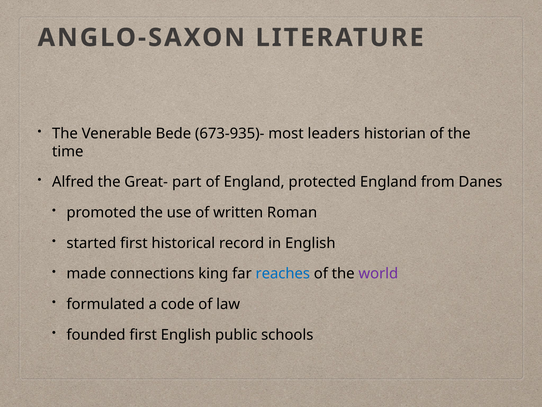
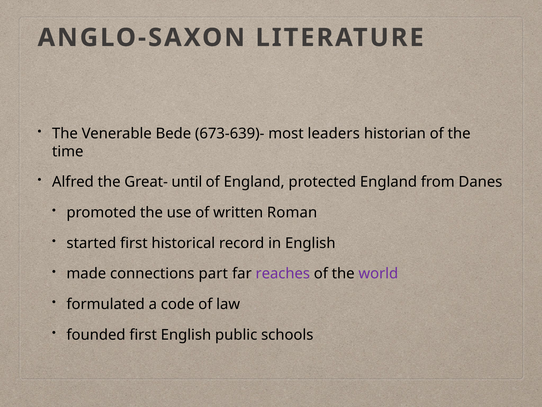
673-935)-: 673-935)- -> 673-639)- (230, 133)
part: part -> until (187, 182)
king: king -> part (213, 273)
reaches colour: blue -> purple (283, 273)
